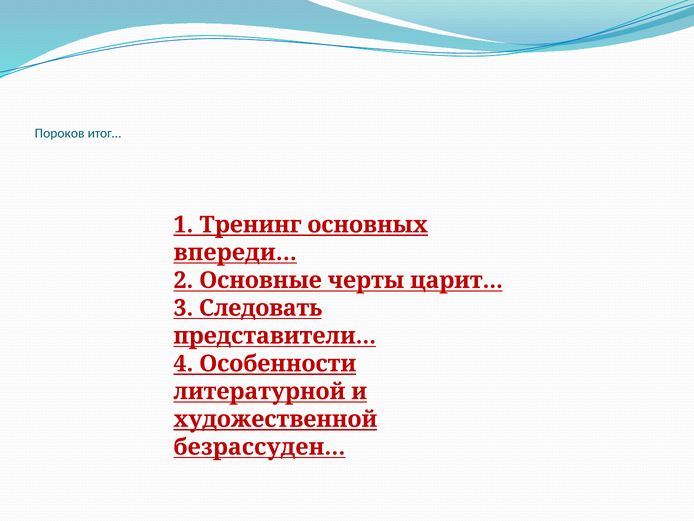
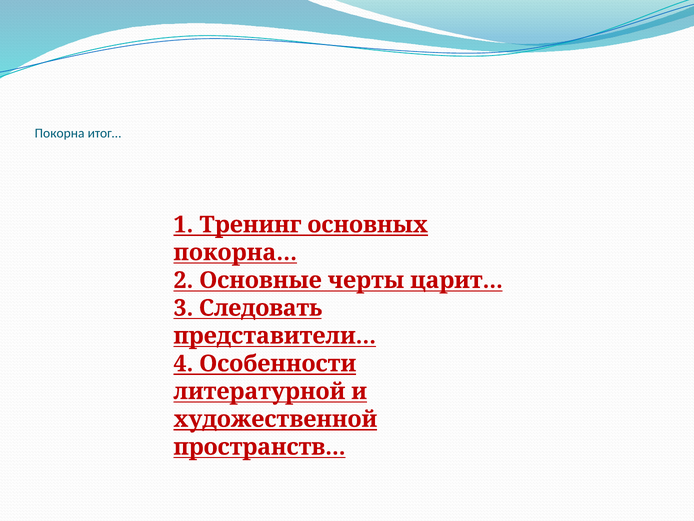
Пороков: Пороков -> Покорна (60, 133)
впереди: впереди -> покорна (235, 252)
безрассуден: безрассуден -> пространств (259, 447)
